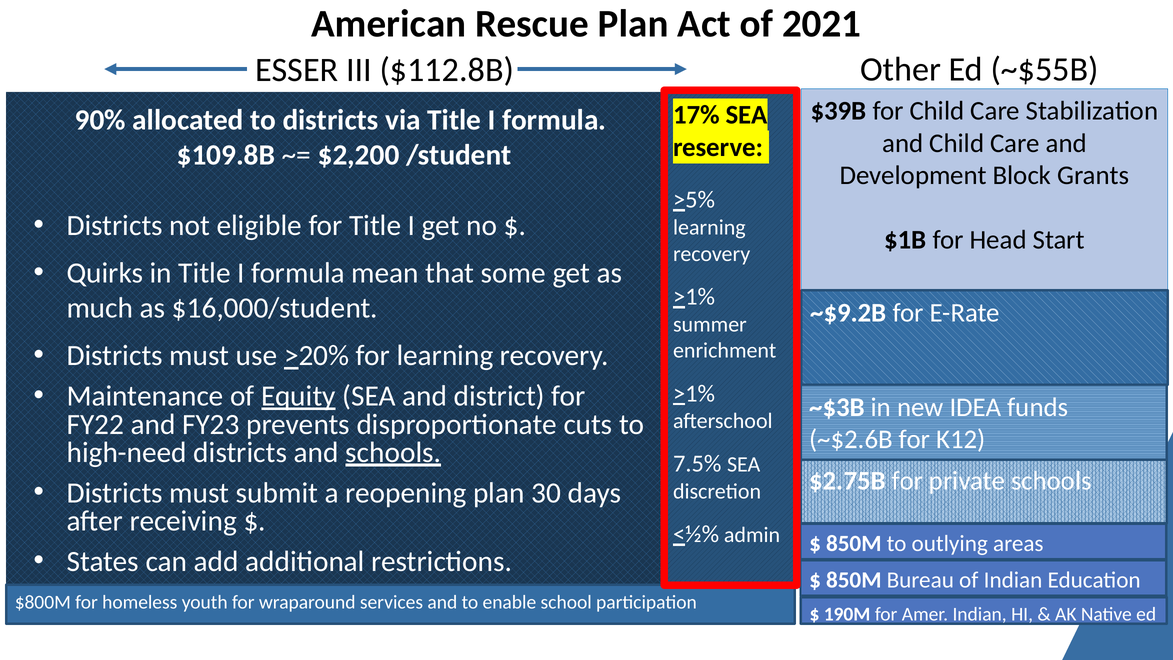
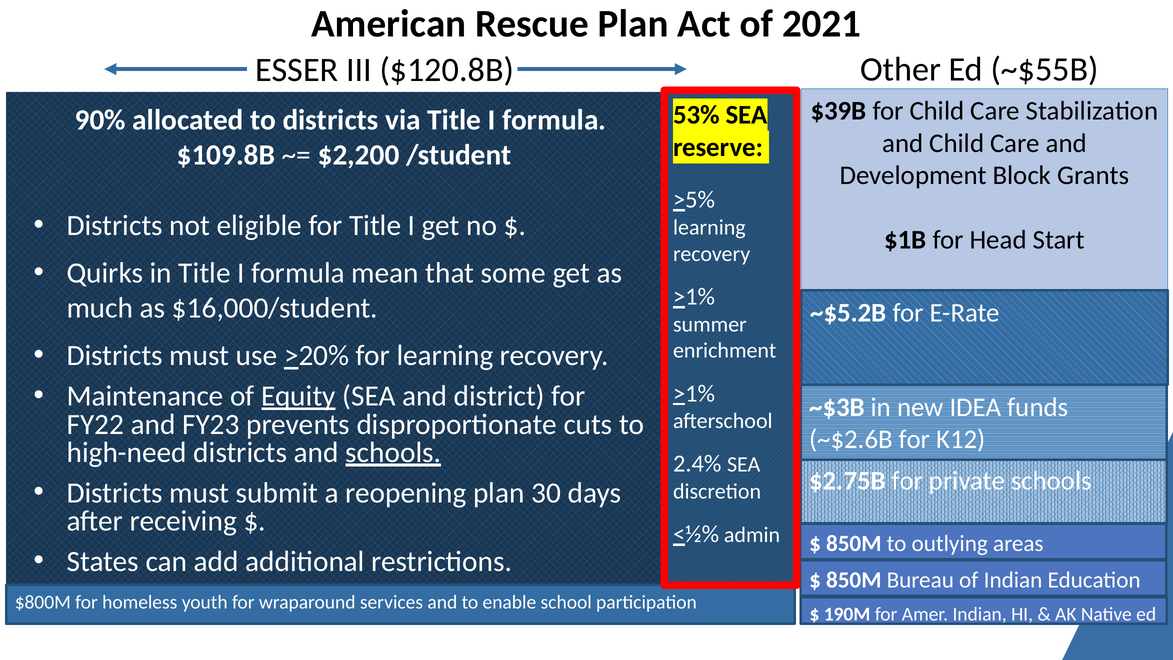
$112.8B: $112.8B -> $120.8B (447, 70)
17%: 17% -> 53% (696, 115)
~$9.2B: ~$9.2B -> ~$5.2B (848, 313)
7.5%: 7.5% -> 2.4% (697, 464)
